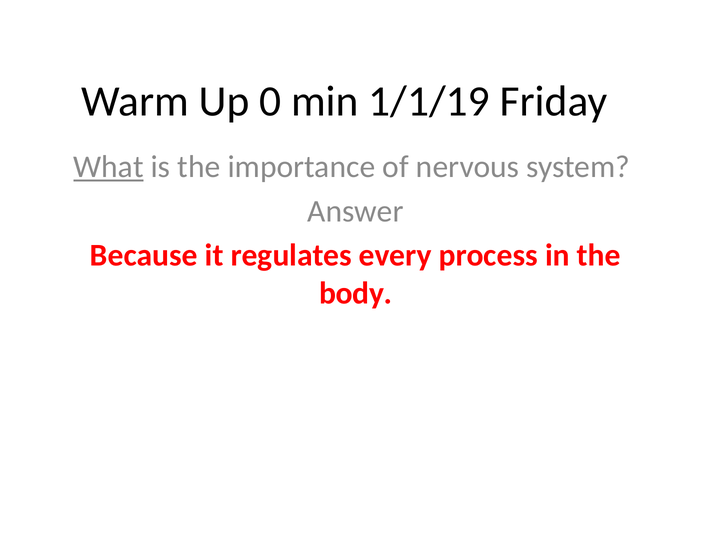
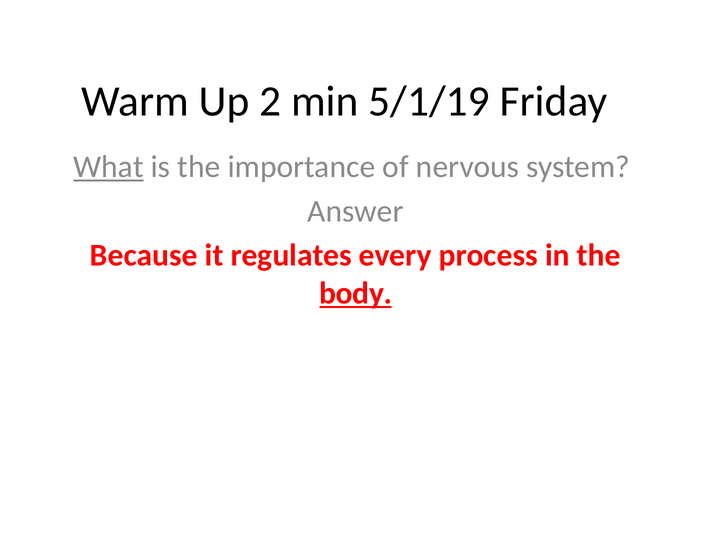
0: 0 -> 2 (270, 102)
1/1/19: 1/1/19 -> 5/1/19 (429, 102)
body underline: none -> present (356, 293)
